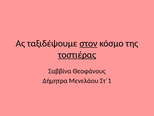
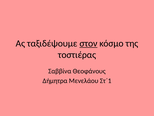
τοστιέρας underline: present -> none (77, 55)
